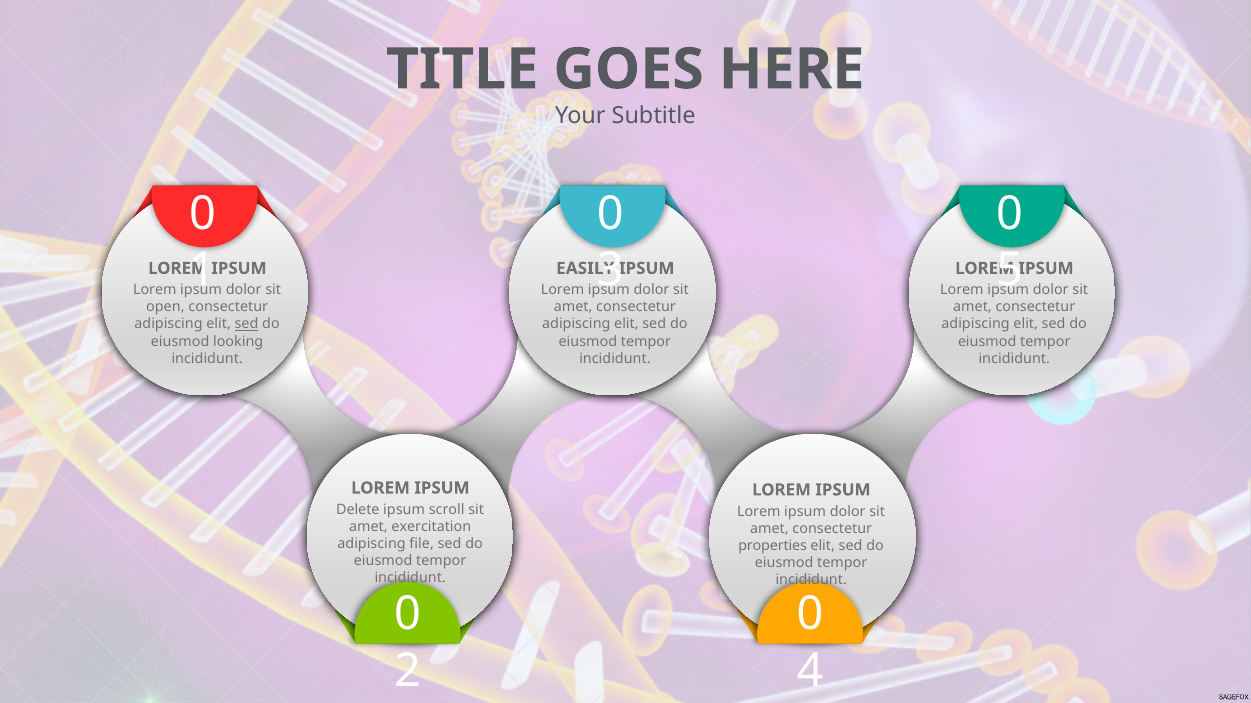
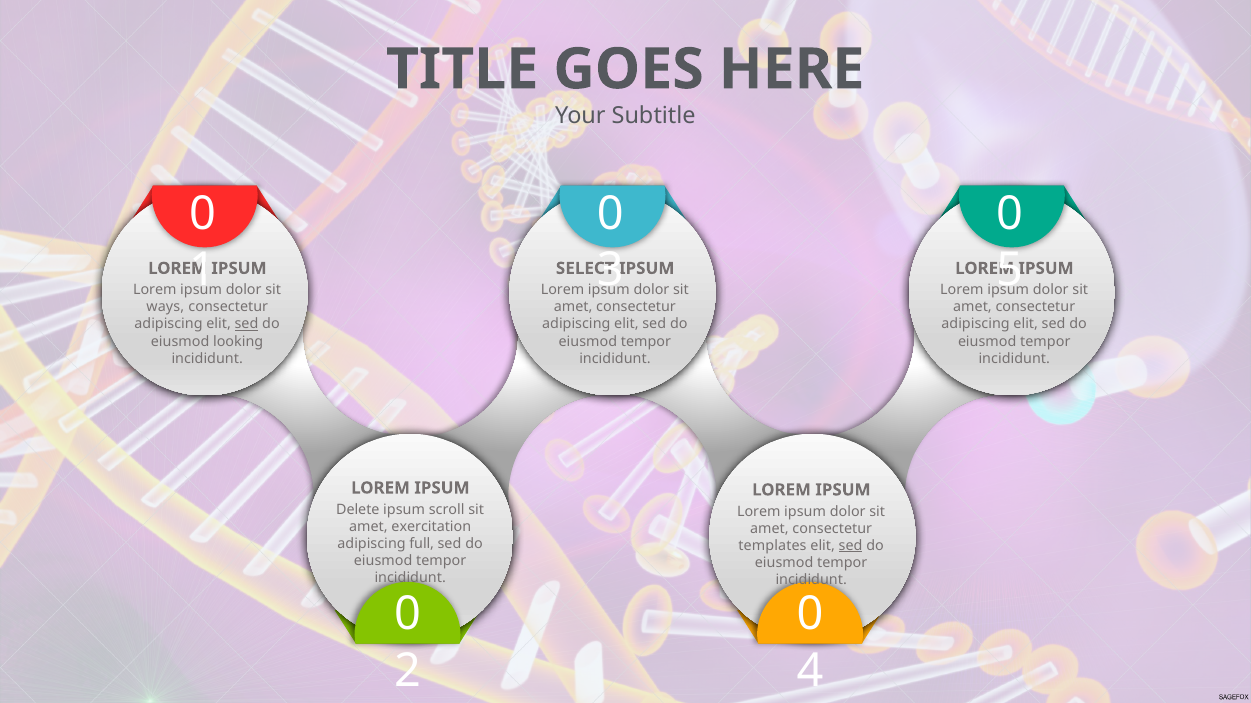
EASILY: EASILY -> SELECT (585, 269)
open: open -> ways (165, 307)
file: file -> full (422, 544)
properties: properties -> templates (773, 546)
sed underline: none -> present (851, 546)
